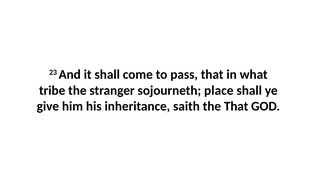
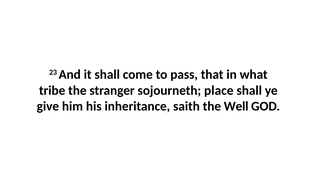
the That: That -> Well (236, 106)
